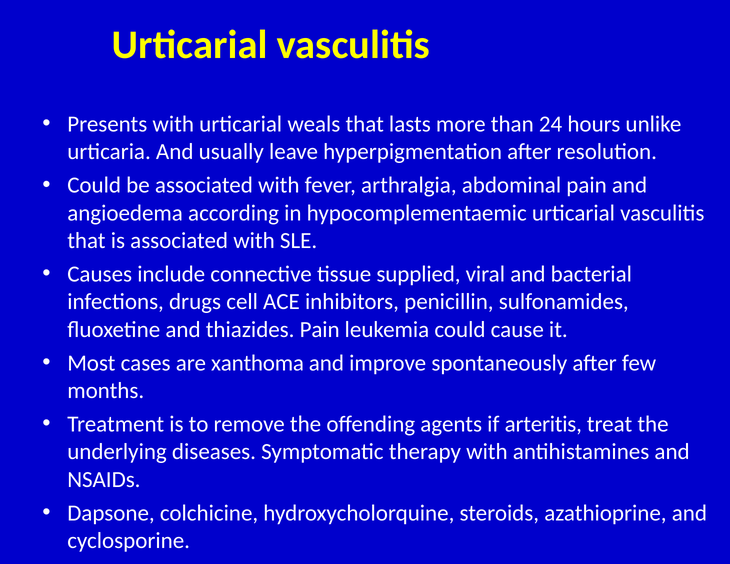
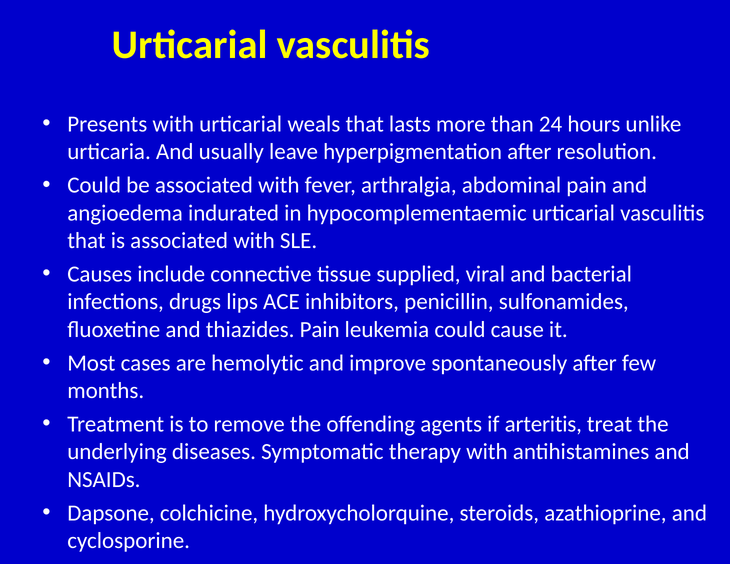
according: according -> indurated (234, 213)
cell: cell -> lips (242, 302)
xanthoma: xanthoma -> hemolytic (257, 363)
